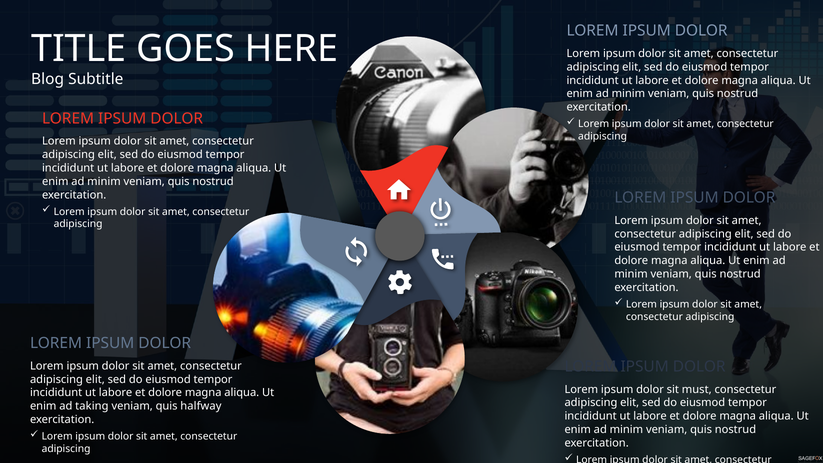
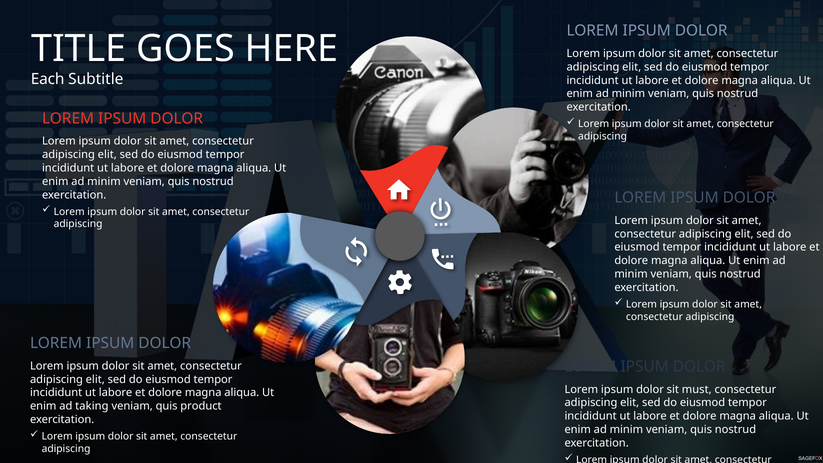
Blog: Blog -> Each (48, 79)
halfway: halfway -> product (201, 406)
